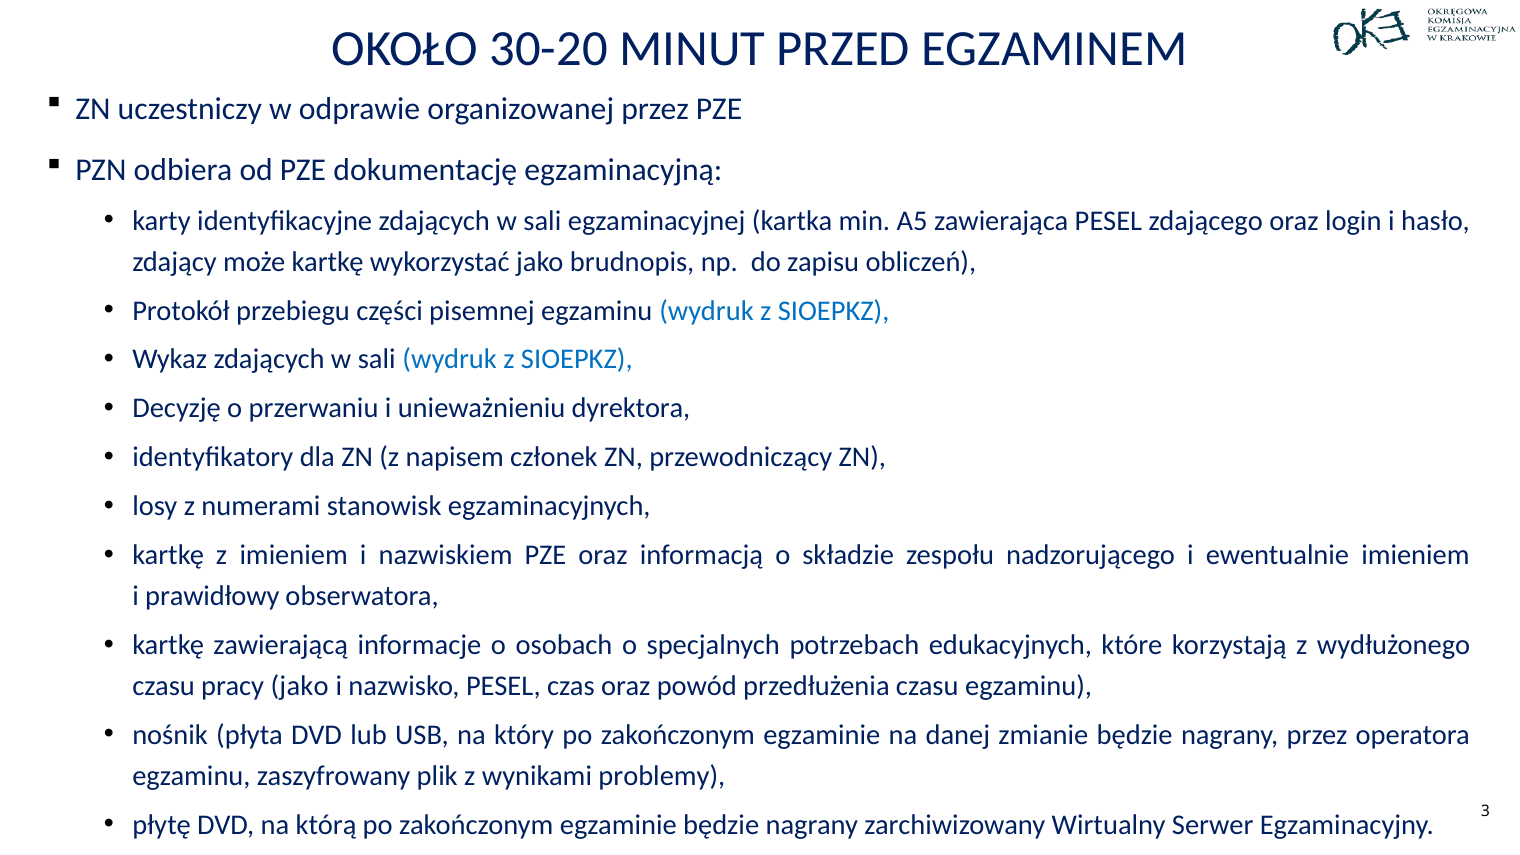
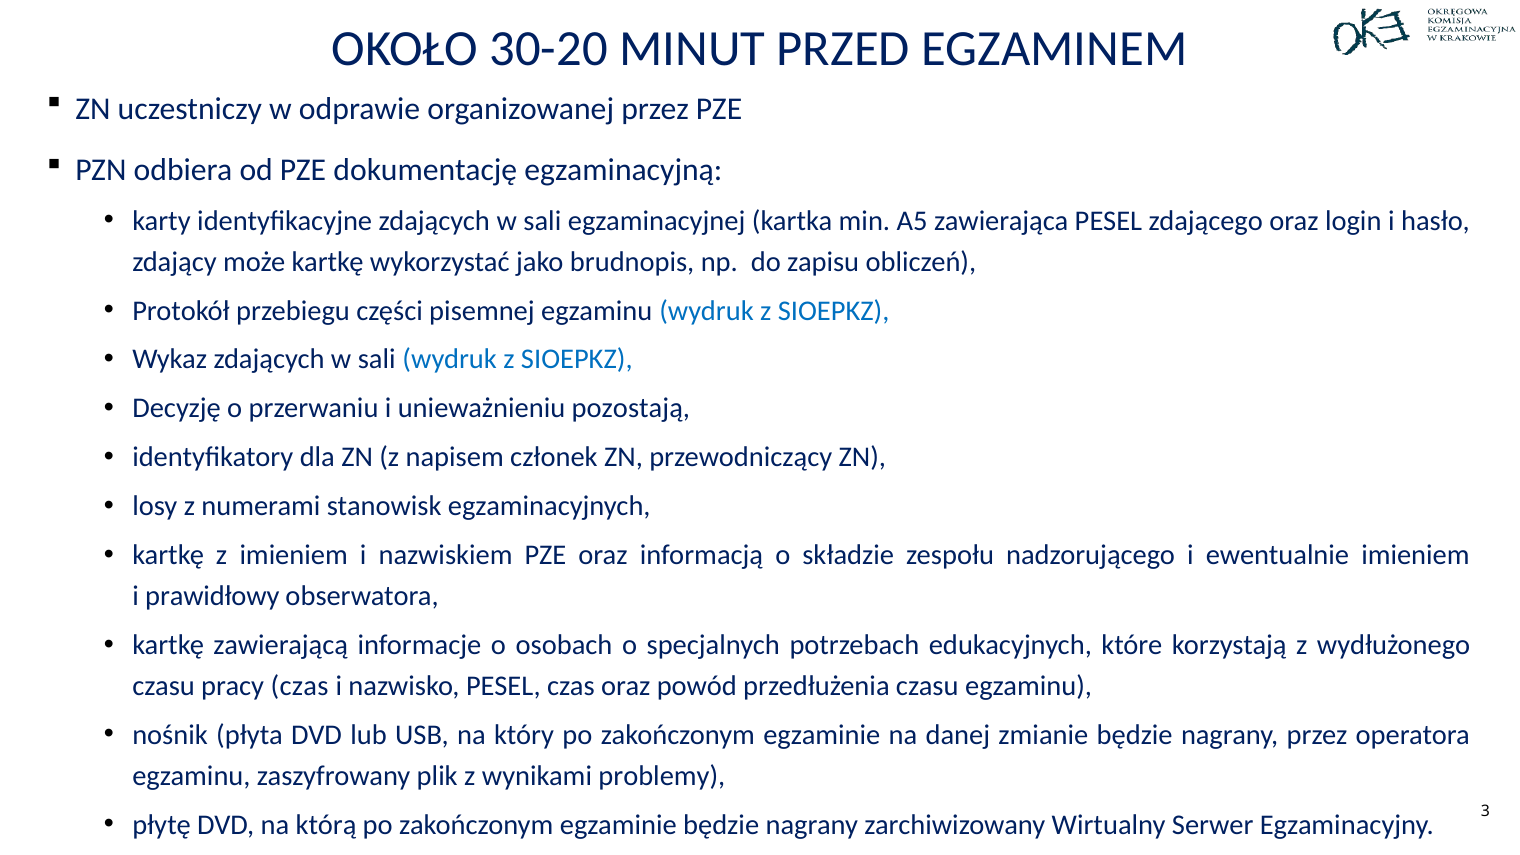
dyrektora: dyrektora -> pozostają (631, 408)
pracy jako: jako -> czas (300, 686)
